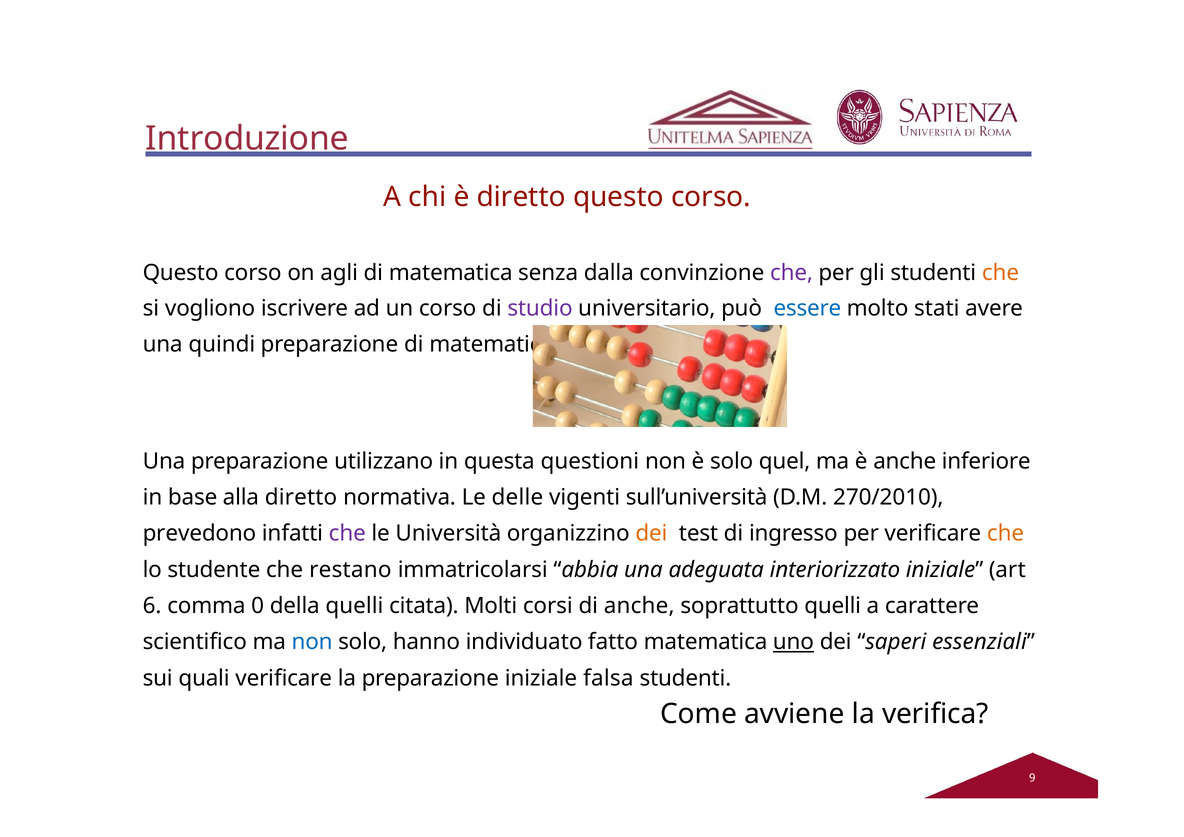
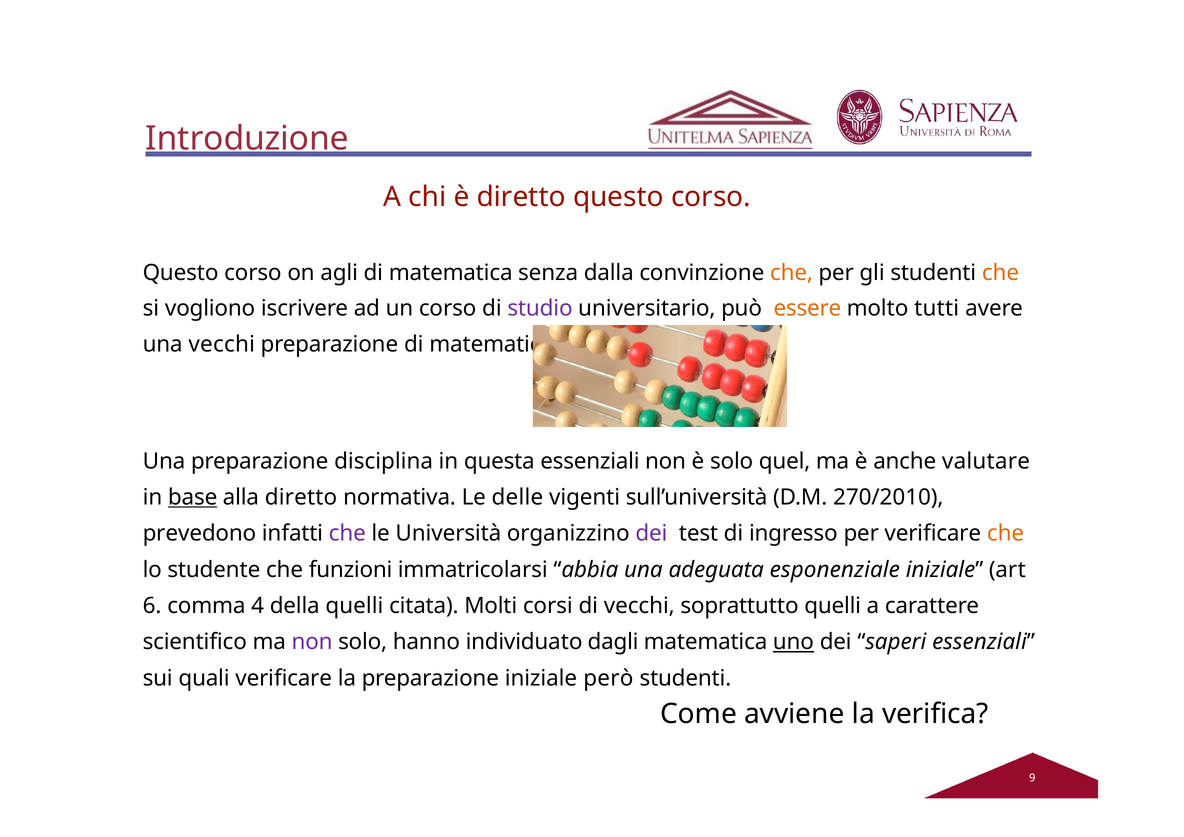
che colour: purple -> orange (791, 273)
essere colour: blue -> orange (807, 308)
stati: stati -> tutti (937, 308)
una quindi: quindi -> vecchi (222, 344)
utilizzano: utilizzano -> disciplina (384, 461)
questa questioni: questioni -> essenziali (590, 461)
inferiore: inferiore -> valutare (986, 461)
base underline: none -> present (193, 497)
dei colour: orange -> purple (651, 533)
restano: restano -> funzioni (351, 569)
interiorizzato: interiorizzato -> esponenziale (835, 569)
0: 0 -> 4 (258, 606)
di anche: anche -> vecchi (639, 606)
non colour: blue -> purple (312, 642)
fatto: fatto -> dagli (613, 642)
falsa: falsa -> però (608, 678)
